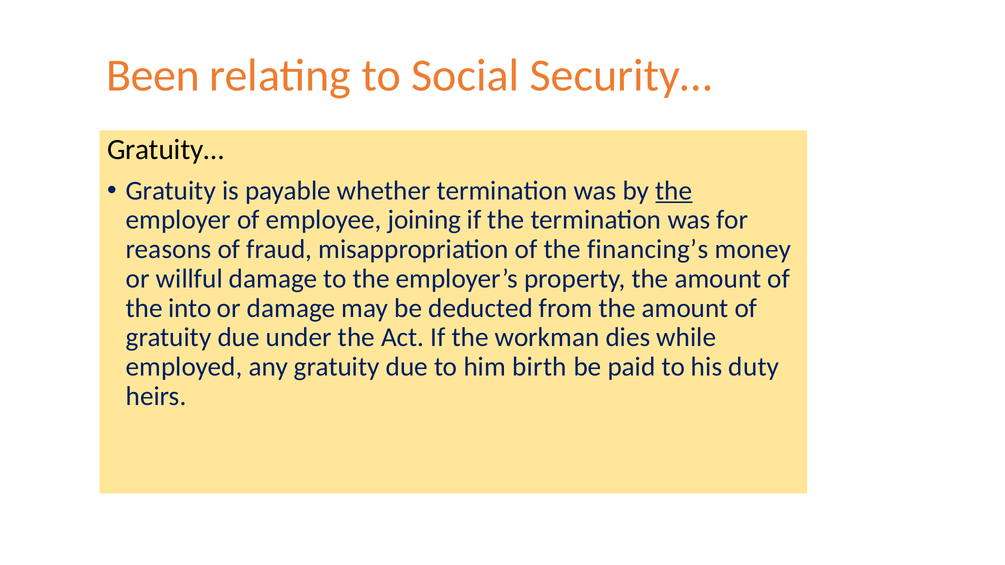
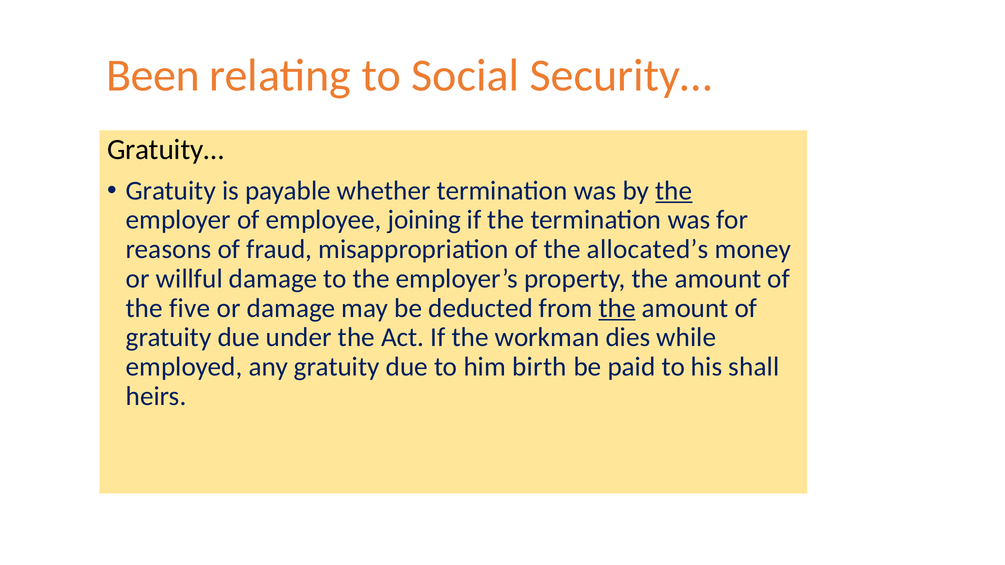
financing’s: financing’s -> allocated’s (648, 250)
into: into -> five (190, 308)
the underline: none -> present (617, 308)
duty: duty -> shall (754, 367)
